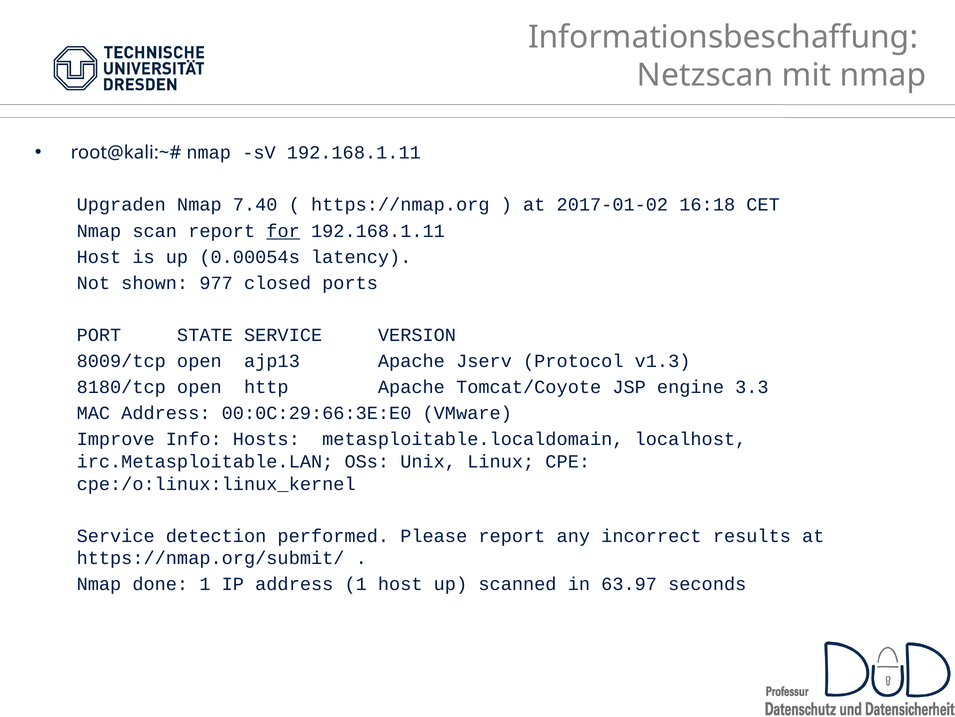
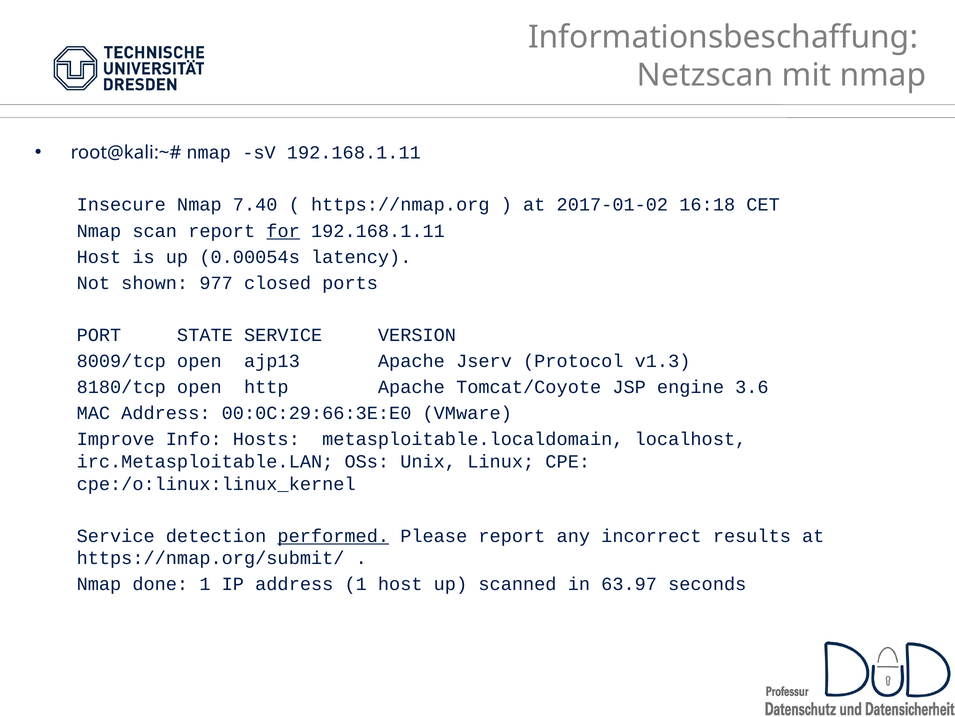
Upgraden: Upgraden -> Insecure (121, 205)
3.3: 3.3 -> 3.6 (752, 387)
performed underline: none -> present (333, 535)
